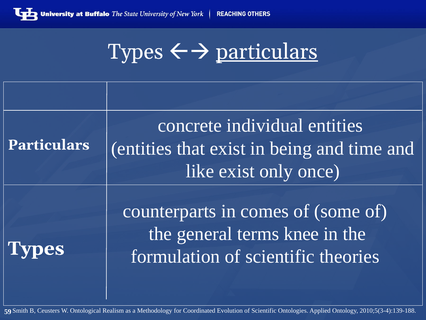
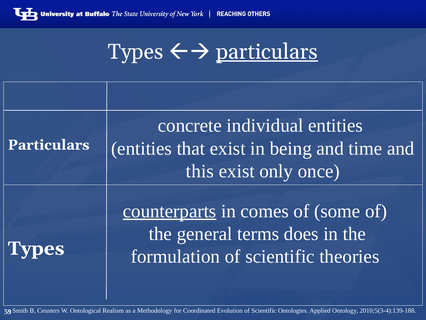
like: like -> this (200, 171)
counterparts underline: none -> present (170, 211)
knee: knee -> does (301, 234)
